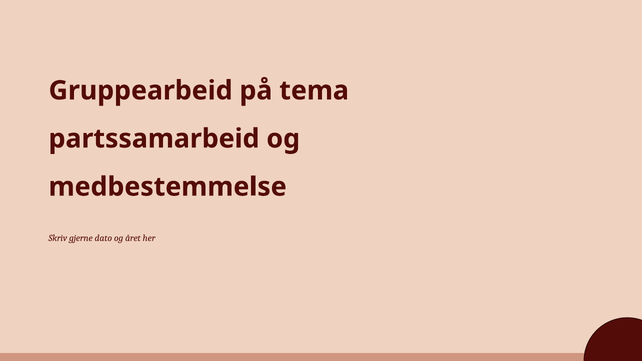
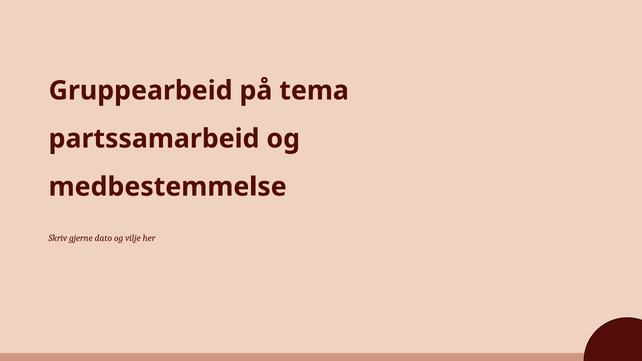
året: året -> vilje (133, 238)
